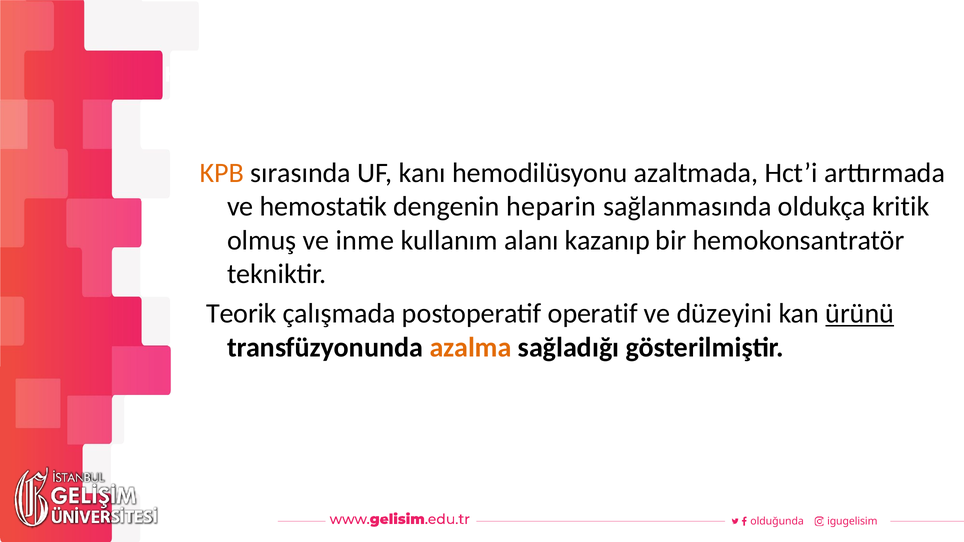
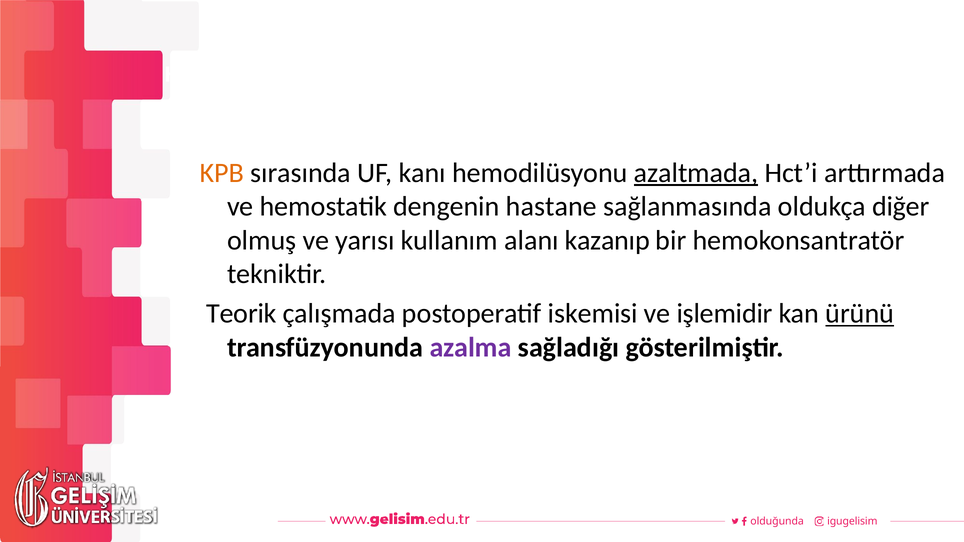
azaltmada underline: none -> present (696, 173)
heparin: heparin -> hastane (551, 207)
kritik: kritik -> diğer (901, 207)
inme: inme -> yarısı (365, 241)
operatif: operatif -> iskemisi (593, 314)
düzeyini: düzeyini -> işlemidir (725, 314)
azalma colour: orange -> purple (471, 347)
